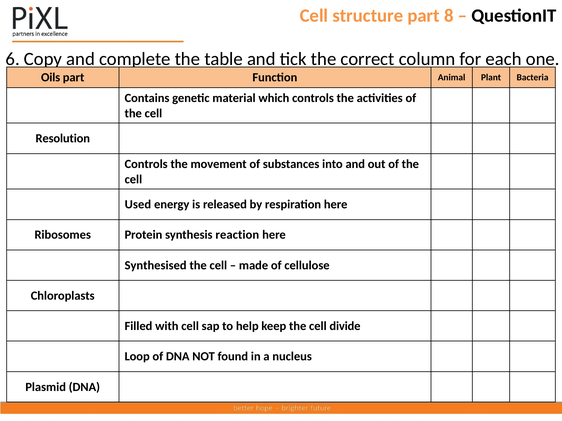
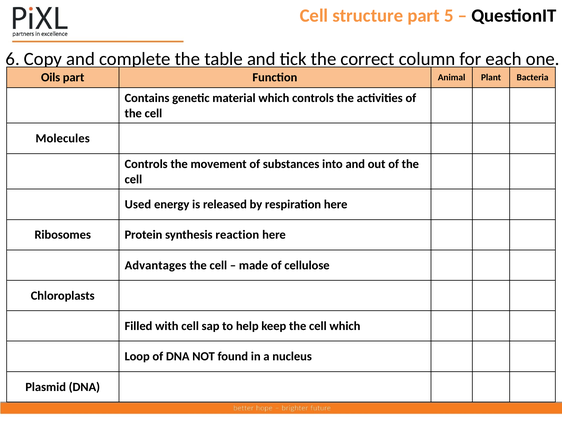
8: 8 -> 5 (449, 16)
Resolution: Resolution -> Molecules (63, 139)
Synthesised: Synthesised -> Advantages (156, 266)
cell divide: divide -> which (345, 326)
